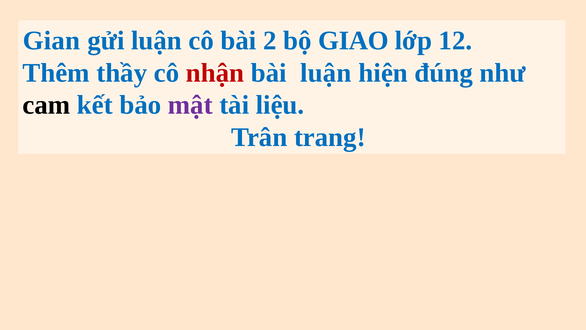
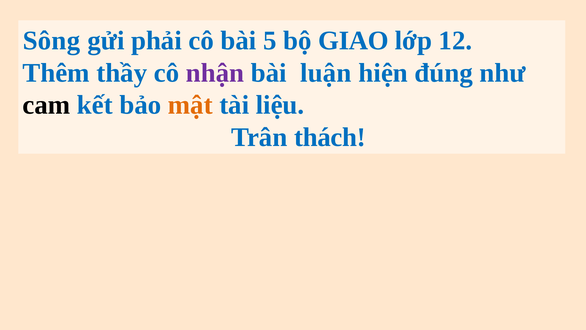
Gian: Gian -> Sông (52, 41)
gửi luận: luận -> phải (156, 41)
2: 2 -> 5 (270, 41)
nhận colour: red -> purple (215, 73)
mật colour: purple -> orange (190, 105)
trang: trang -> thách (330, 137)
